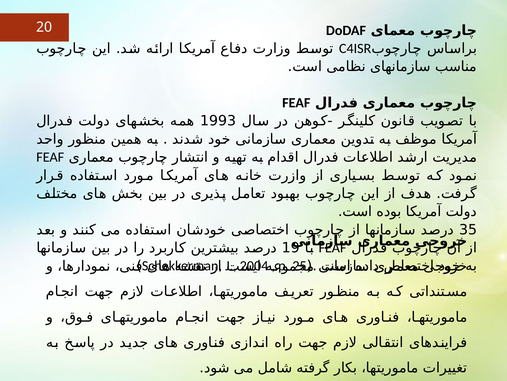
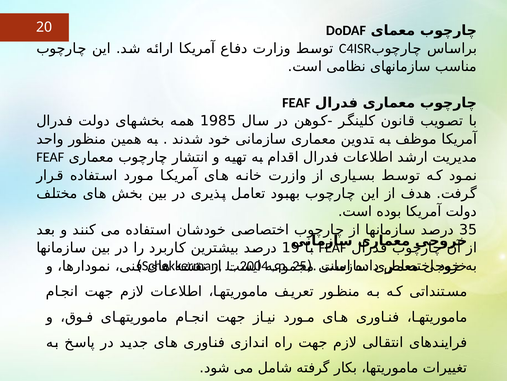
1993: 1993 -> 1985 (218, 121)
